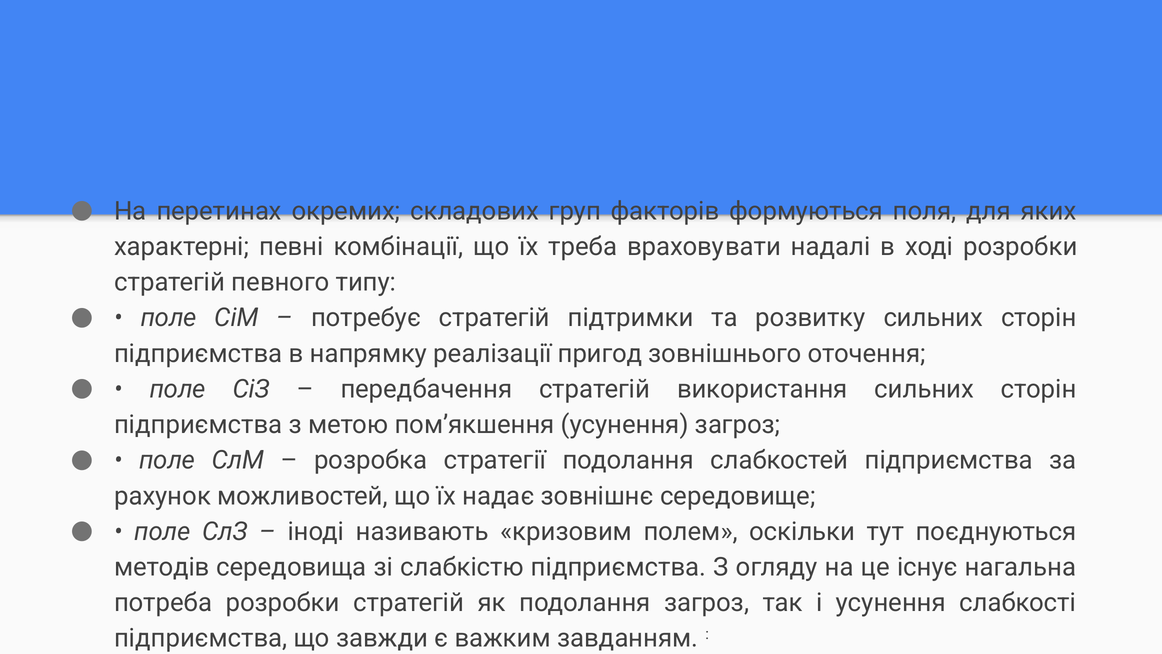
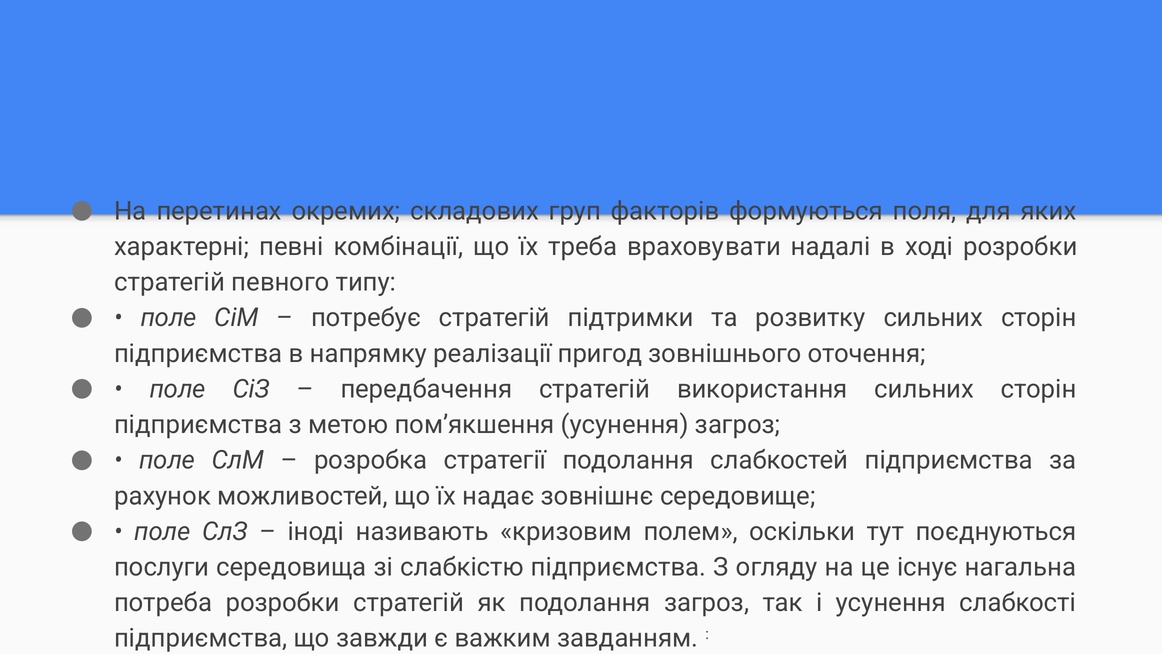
методів: методів -> послуги (162, 567)
